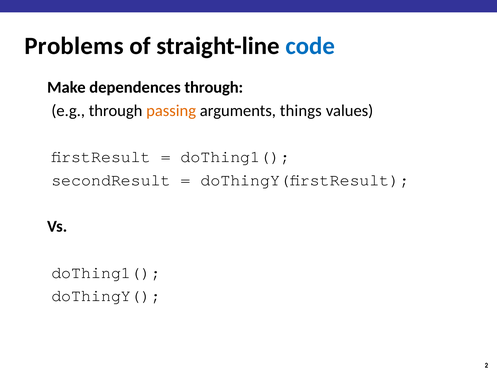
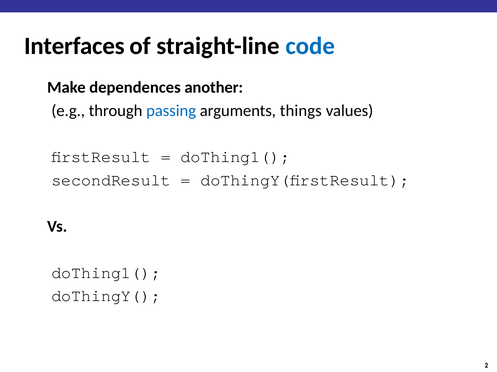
Problems: Problems -> Interfaces (74, 46)
dependences through: through -> another (214, 88)
passing colour: orange -> blue (171, 111)
